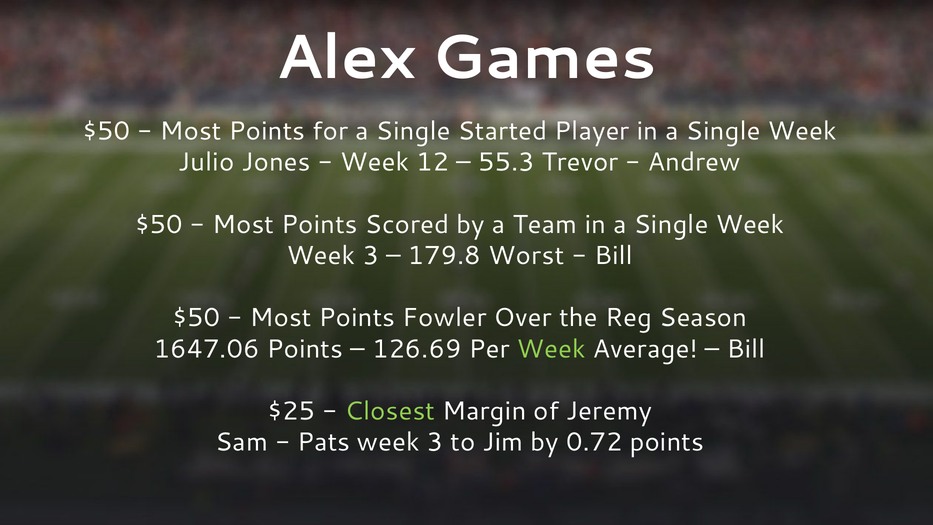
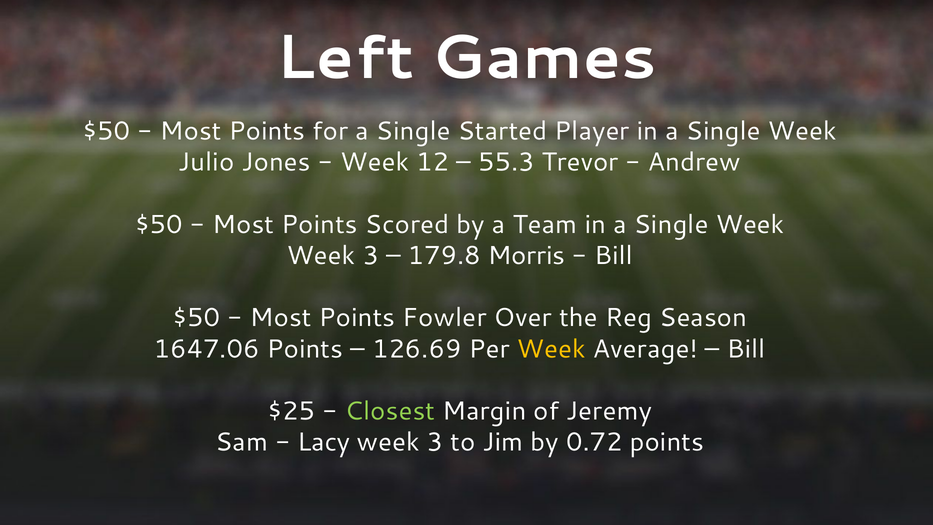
Alex: Alex -> Left (345, 58)
Worst: Worst -> Morris (526, 256)
Week colour: light green -> yellow (551, 349)
Pats: Pats -> Lacy (324, 442)
